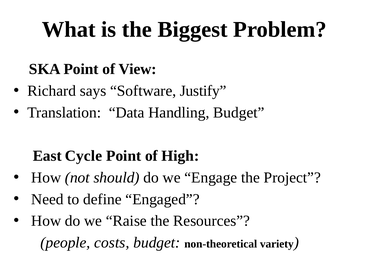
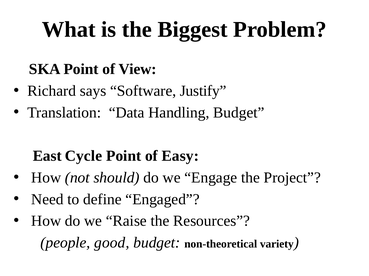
High: High -> Easy (180, 156)
costs: costs -> good (112, 243)
